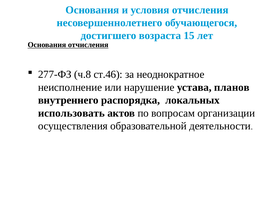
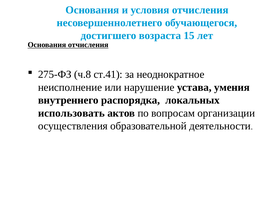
277-ФЗ: 277-ФЗ -> 275-ФЗ (55, 74)
ст.46: ст.46 -> ст.41 (108, 74)
планов: планов -> умения (232, 87)
